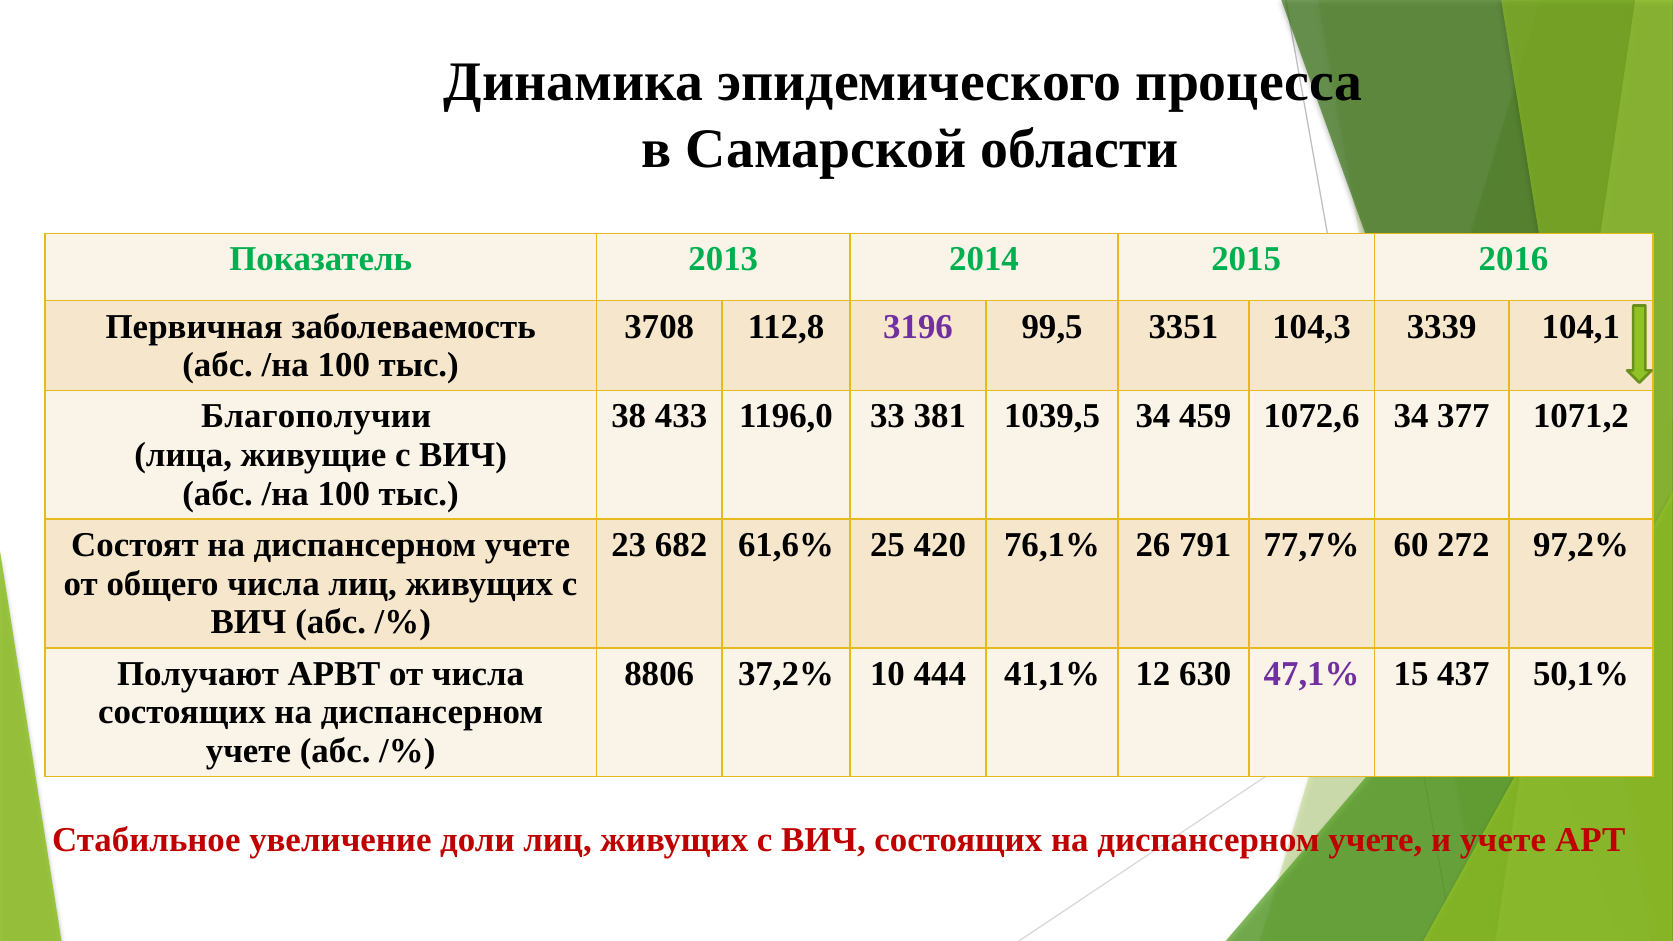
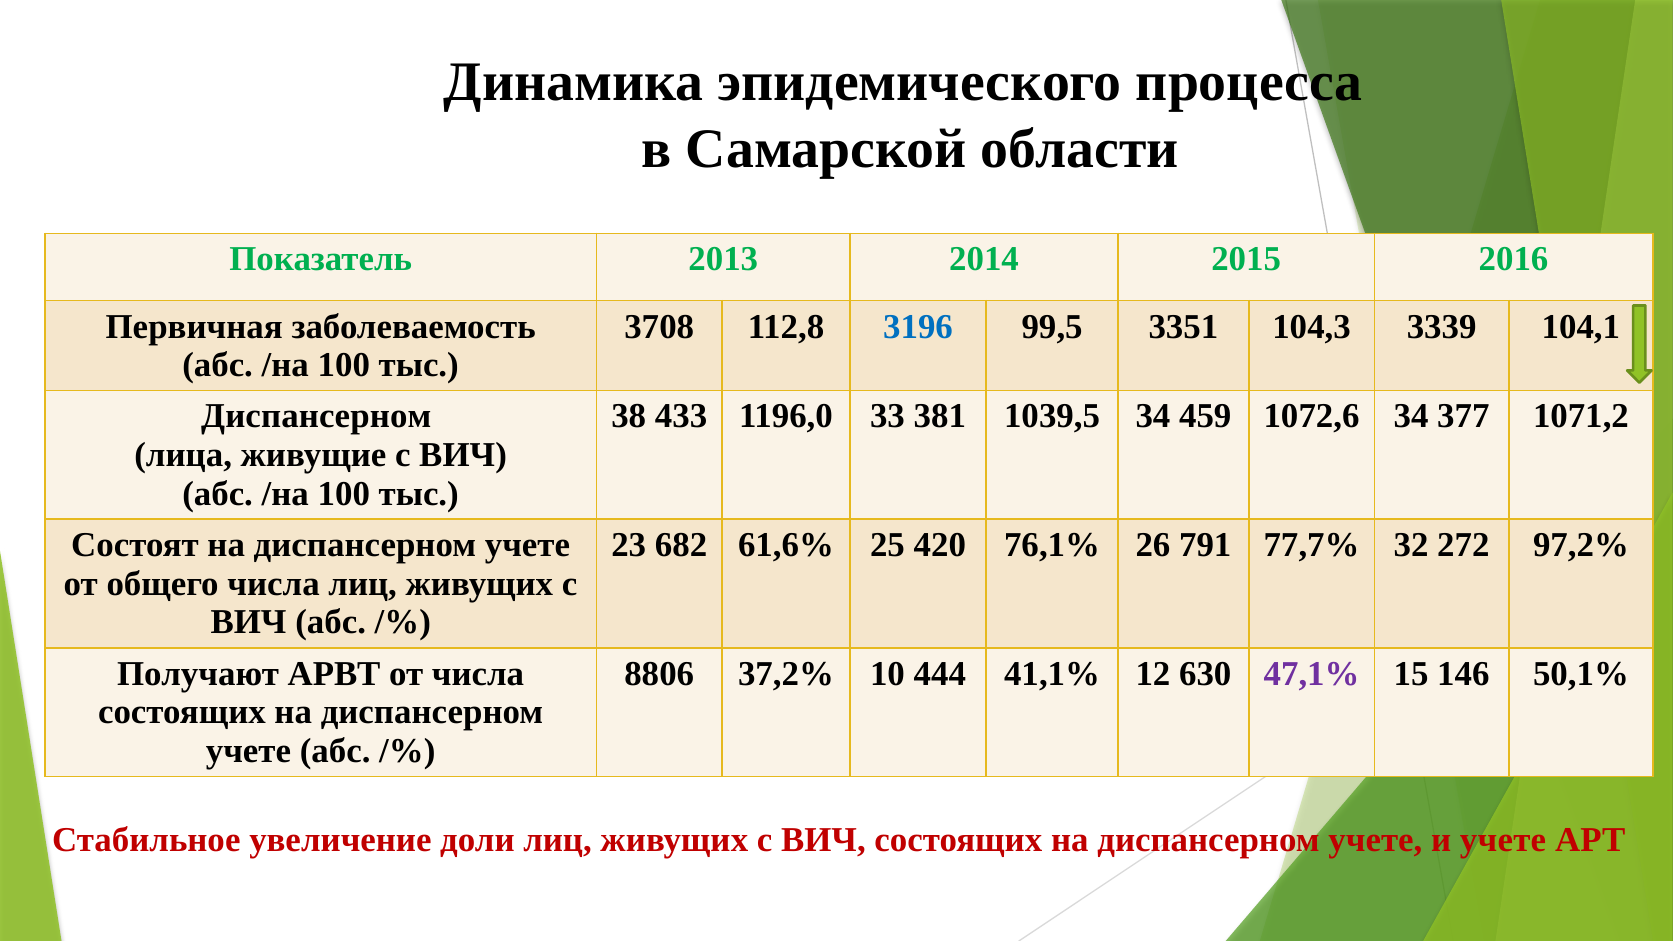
3196 colour: purple -> blue (918, 327)
Благополучии: Благополучии -> Диспансерном (316, 416)
60: 60 -> 32 (1411, 545)
437: 437 -> 146 (1463, 674)
